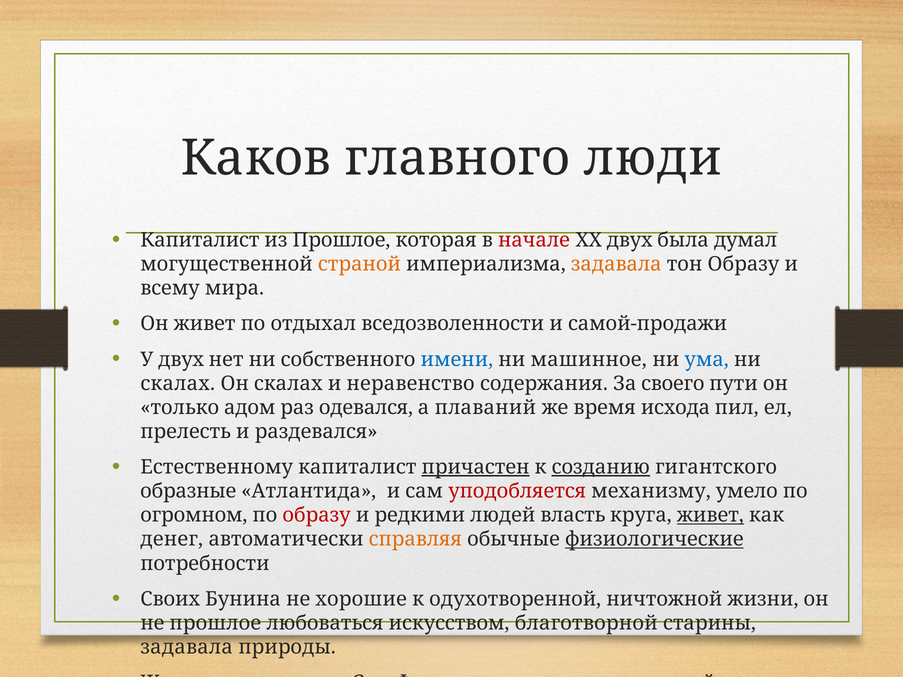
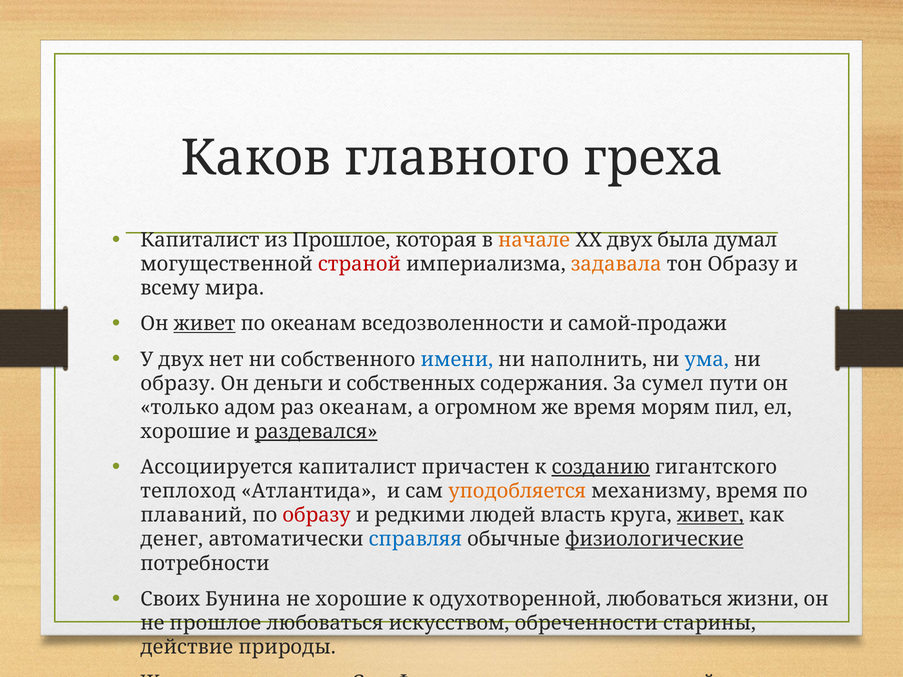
люди: люди -> греха (653, 158)
начале colour: red -> orange (534, 240)
страной colour: orange -> red (359, 264)
живет underline: none -> present (205, 324)
по отдыхал: отдыхал -> океанам (313, 324)
машинное: машинное -> наполнить (589, 360)
скалах: скалах -> образу (178, 384)
Он скалах: скалах -> деньги (288, 384)
неравенство: неравенство -> собственных (411, 384)
своего: своего -> сумел (673, 384)
раз одевался: одевался -> океанам (366, 408)
плаваний: плаваний -> огромном (486, 408)
исхода: исхода -> морям (675, 408)
прелесть: прелесть -> хорошие (186, 432)
раздевался underline: none -> present (316, 432)
Естественному: Естественному -> Ассоциируется (217, 467)
причастен underline: present -> none (476, 467)
образные: образные -> теплоход (188, 491)
уподобляется colour: red -> orange (517, 491)
механизму умело: умело -> время (747, 491)
огромном: огромном -> плаваний (194, 515)
справляя colour: orange -> blue (415, 540)
одухотворенной ничтожной: ничтожной -> любоваться (664, 599)
благотворной: благотворной -> обреченности (586, 623)
задавала: задавала -> действие (187, 647)
